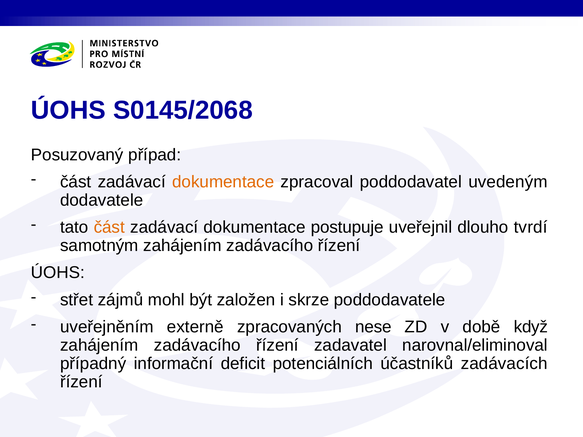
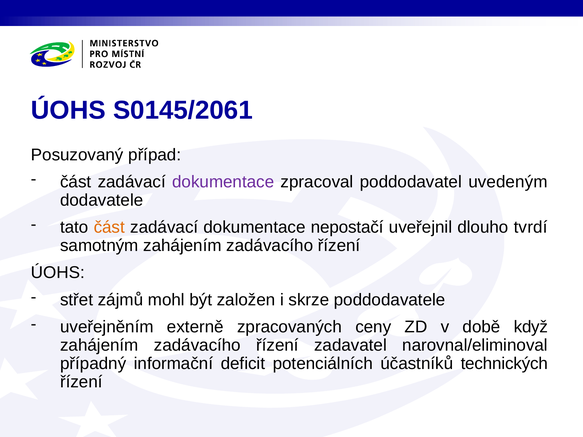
S0145/2068: S0145/2068 -> S0145/2061 (183, 110)
dokumentace colour: orange -> purple (223, 182)
postupuje: postupuje -> nepostačí (347, 227)
nese: nese -> ceny (373, 327)
zadávacích: zadávacích -> technických (504, 364)
